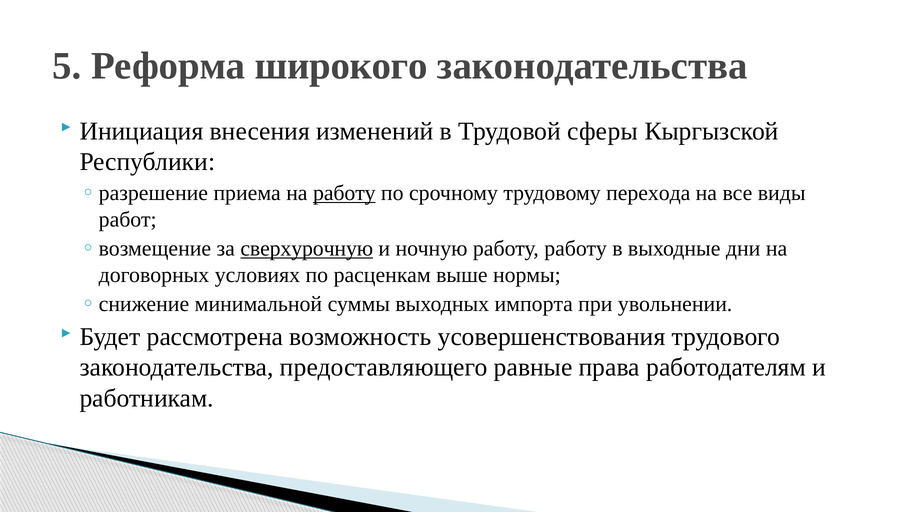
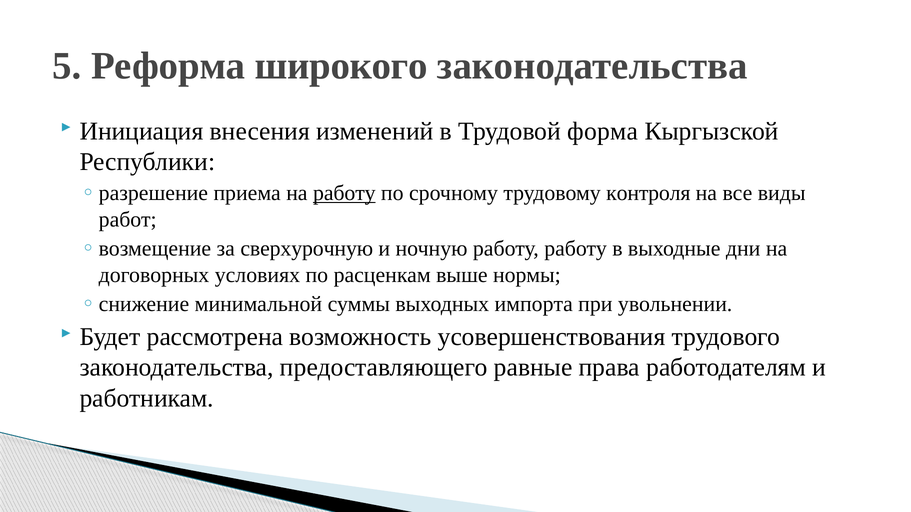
сферы: сферы -> форма (603, 131)
перехода: перехода -> контроля (648, 193)
сверхурочную underline: present -> none (307, 249)
